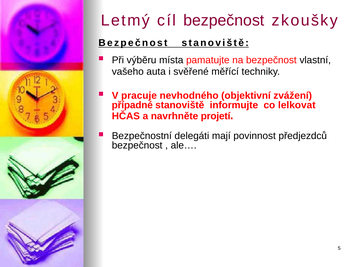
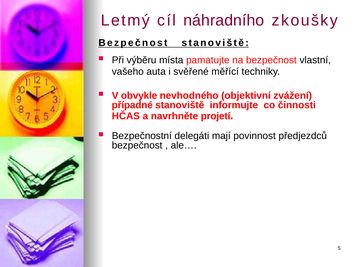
cíl bezpečnost: bezpečnost -> náhradního (224, 20)
pracuje: pracuje -> obvykle (139, 96)
lelkovat: lelkovat -> činnosti (297, 105)
